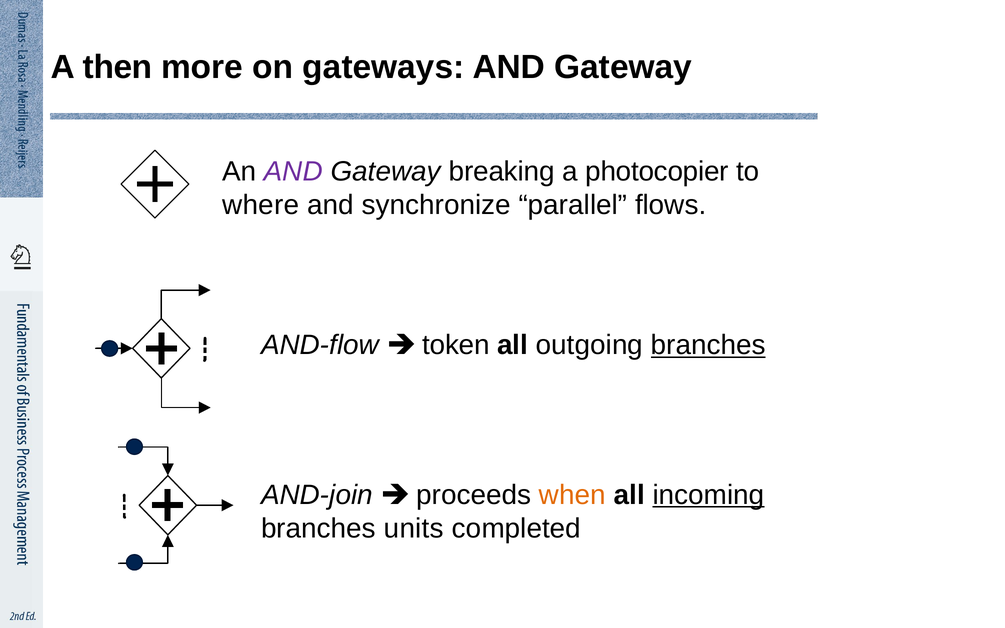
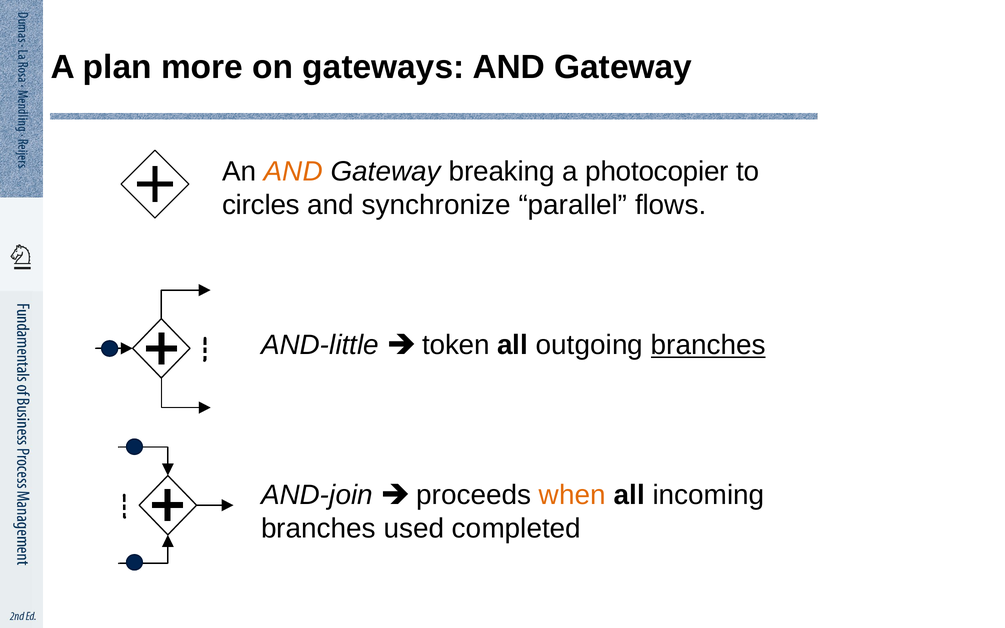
then: then -> plan (117, 67)
AND colour: purple -> orange (293, 171)
where: where -> circles (261, 205)
AND-flow: AND-flow -> AND-little (320, 345)
incoming underline: present -> none (709, 495)
units: units -> used (414, 528)
